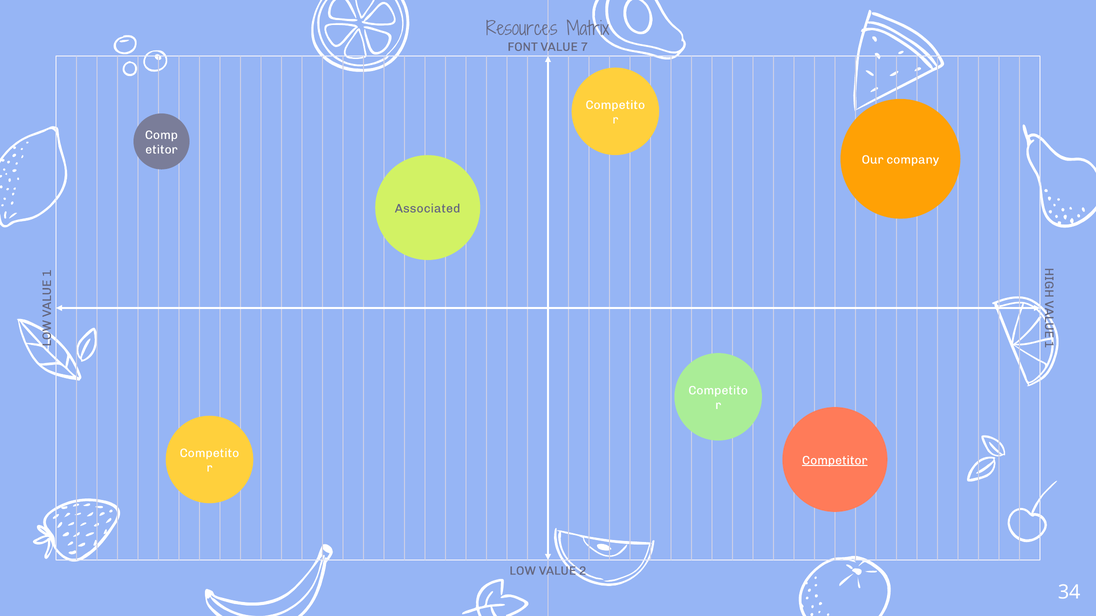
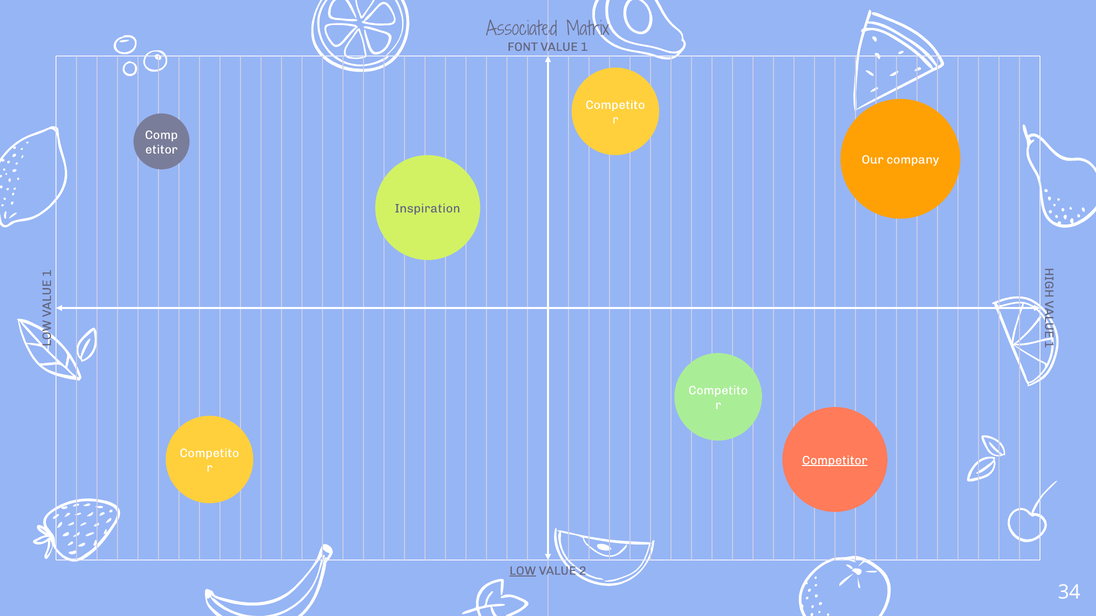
Resources: Resources -> Associated (522, 29)
VALUE 7: 7 -> 1 (584, 47)
Associated: Associated -> Inspiration (428, 209)
LOW underline: none -> present (523, 571)
